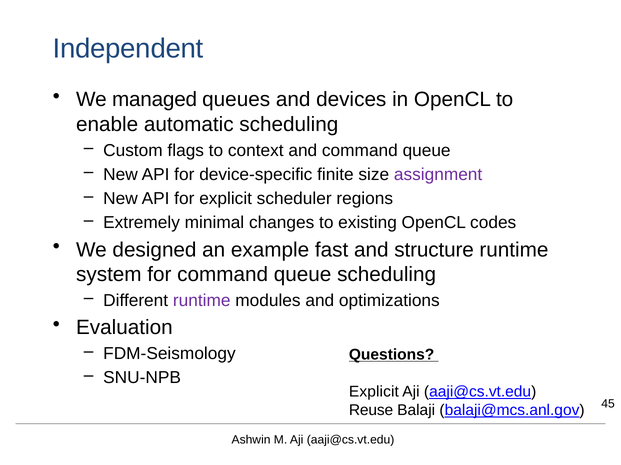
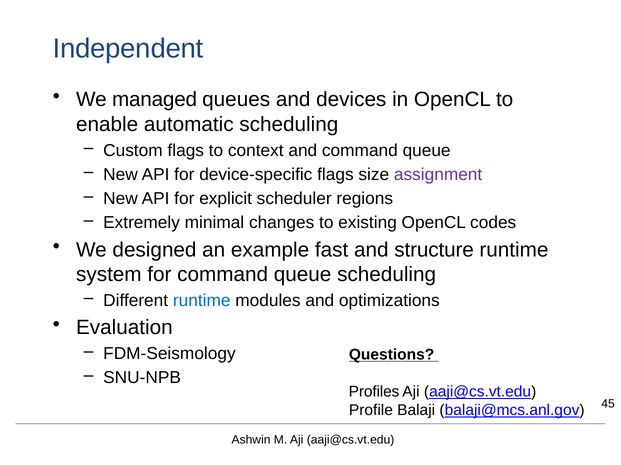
device-specific finite: finite -> flags (335, 175)
runtime colour: purple -> blue (202, 301)
Explicit: Explicit -> Profiles (374, 392)
Reuse: Reuse -> Profile (371, 411)
